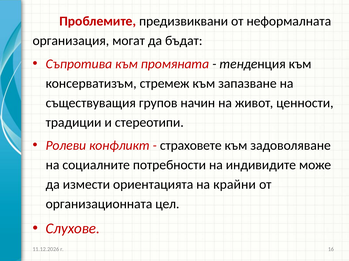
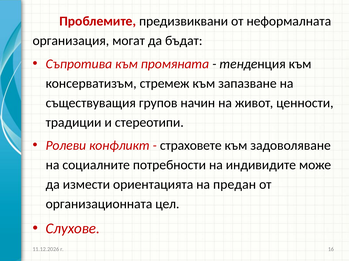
крайни: крайни -> предан (235, 185)
